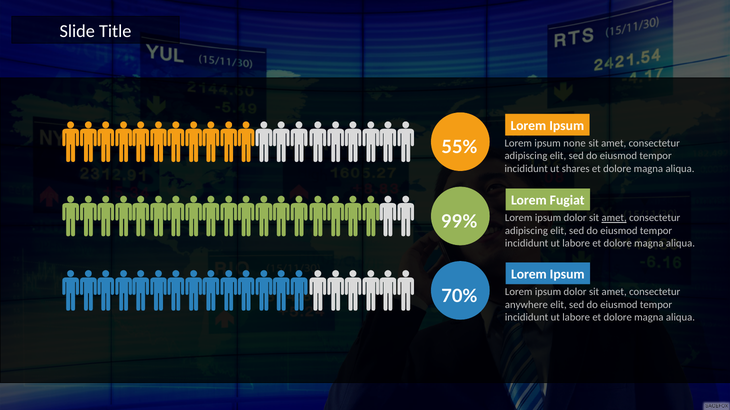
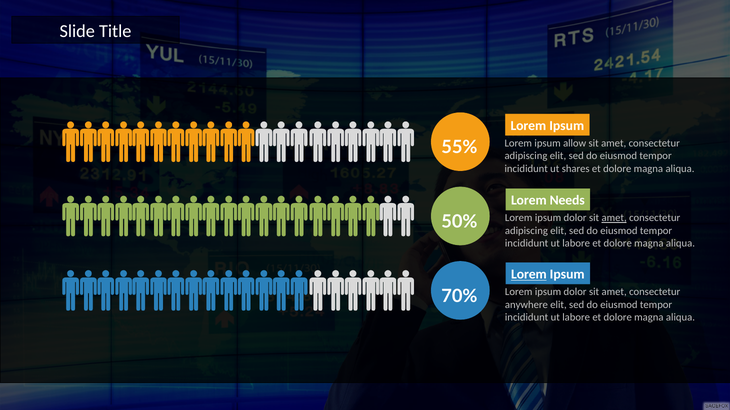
none: none -> allow (575, 143)
Fugiat: Fugiat -> Needs (567, 201)
99%: 99% -> 50% (459, 222)
Lorem underline: none -> present (529, 275)
